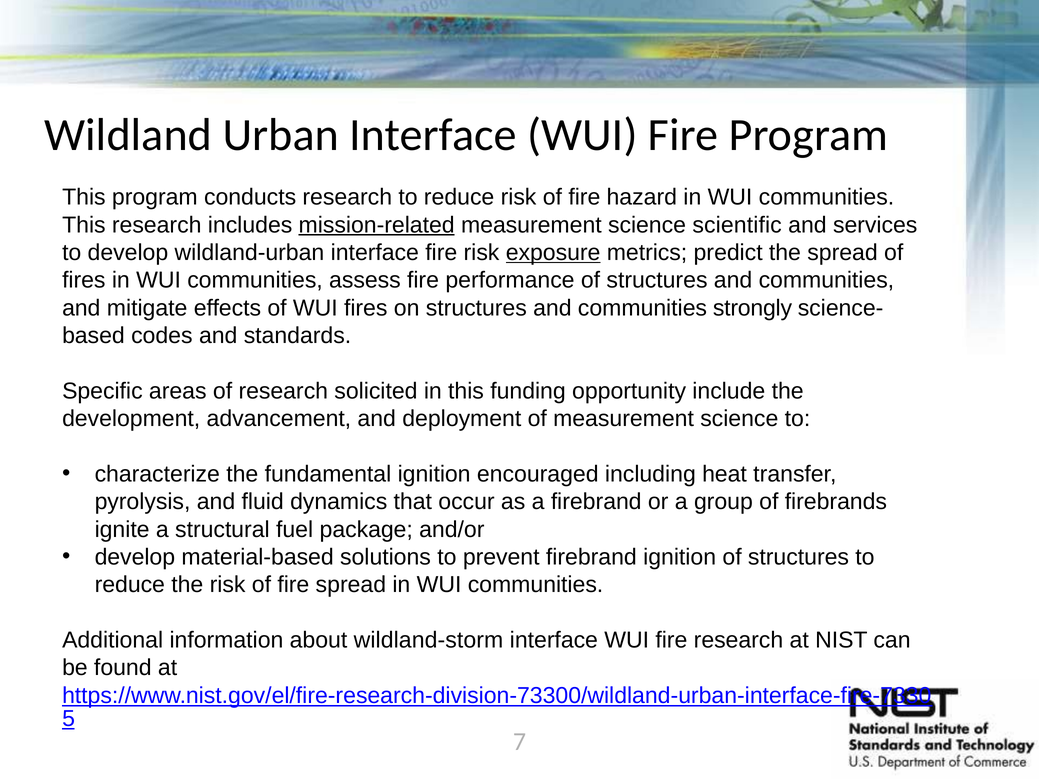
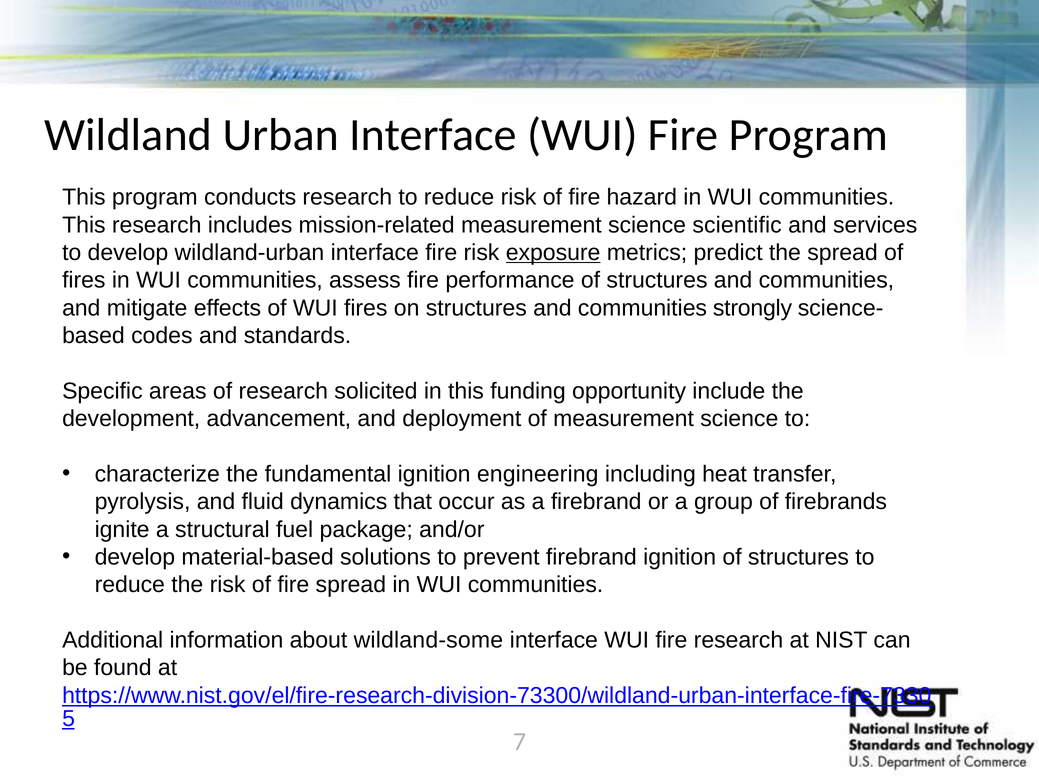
mission-related underline: present -> none (377, 225)
encouraged: encouraged -> engineering (538, 474)
wildland-storm: wildland-storm -> wildland-some (428, 640)
